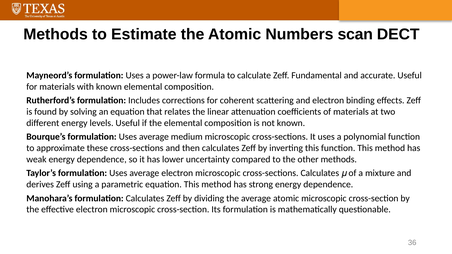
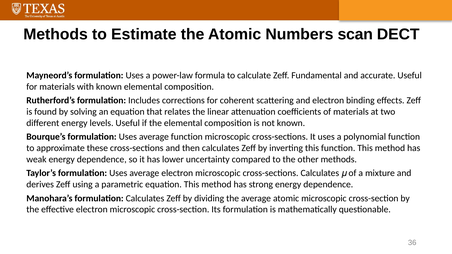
average medium: medium -> function (187, 137)
